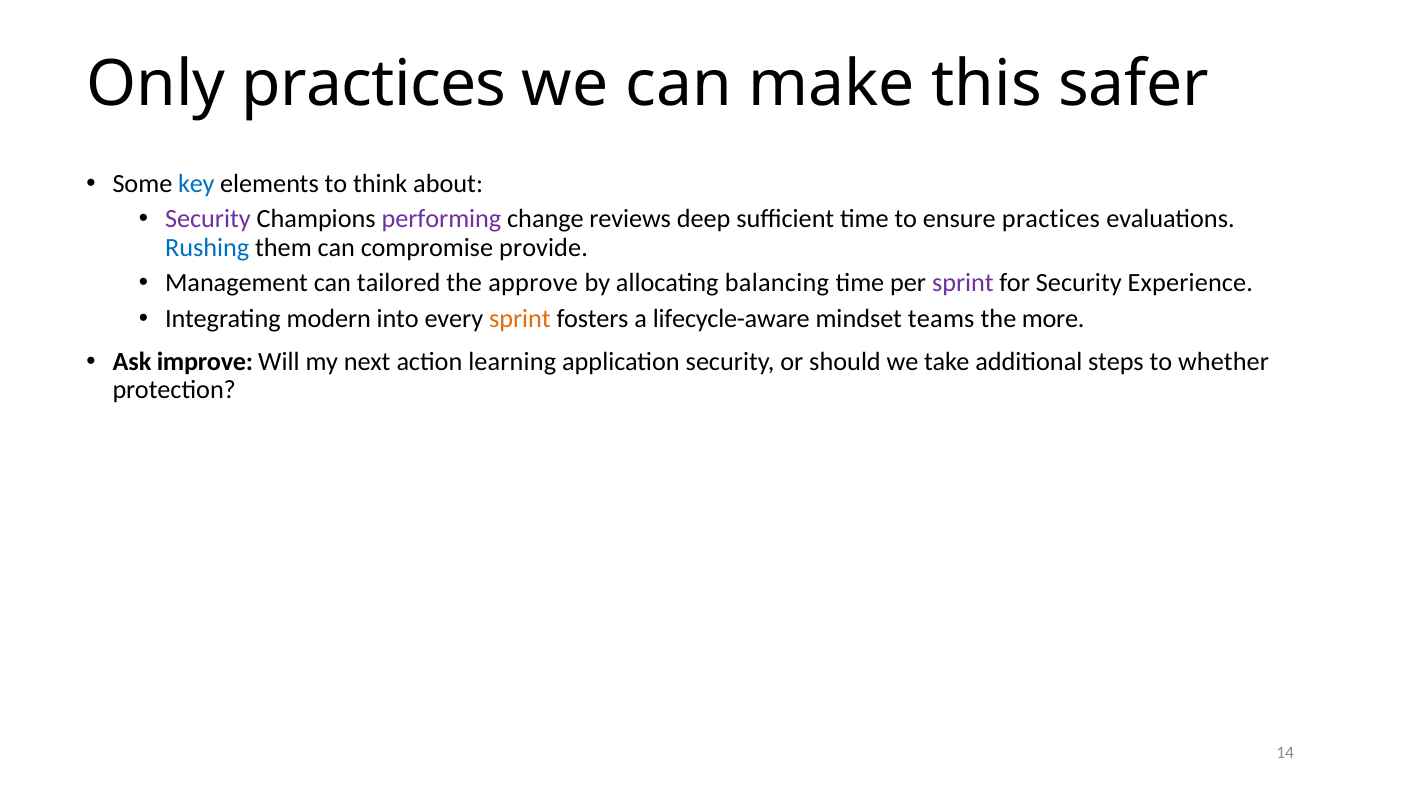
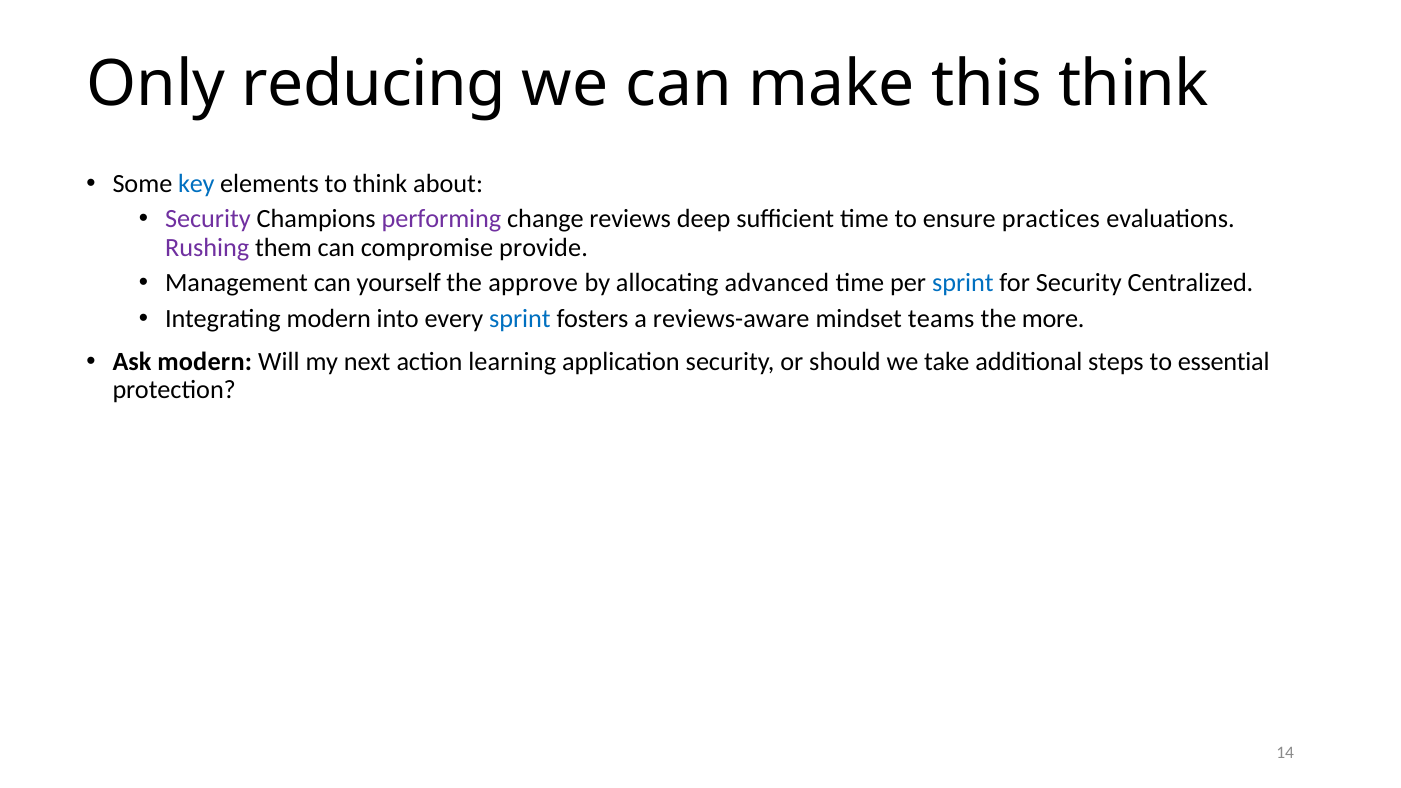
Only practices: practices -> reducing (374, 84)
this safer: safer -> think (1134, 84)
Rushing colour: blue -> purple (207, 248)
tailored: tailored -> yourself (399, 283)
balancing: balancing -> advanced (777, 283)
sprint colour: purple -> blue (963, 283)
Experience: Experience -> Centralized (1190, 283)
sprint colour: orange -> blue (520, 319)
lifecycle-aware: lifecycle-aware -> reviews-aware (731, 319)
Ask improve: improve -> modern (205, 362)
whether: whether -> essential (1224, 362)
